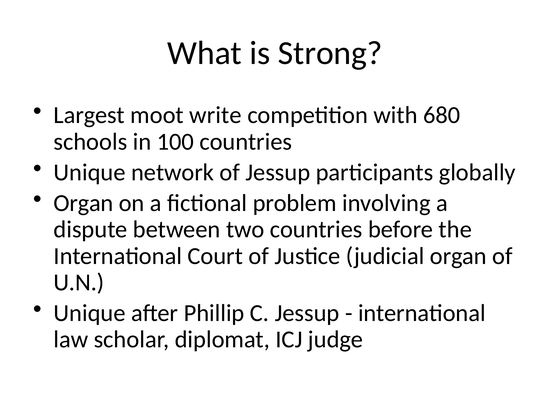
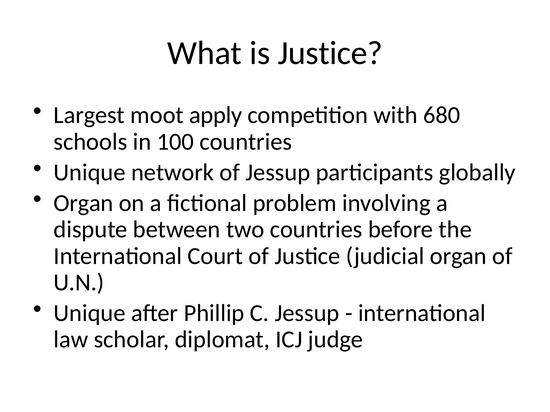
is Strong: Strong -> Justice (330, 53)
write: write -> apply (216, 115)
